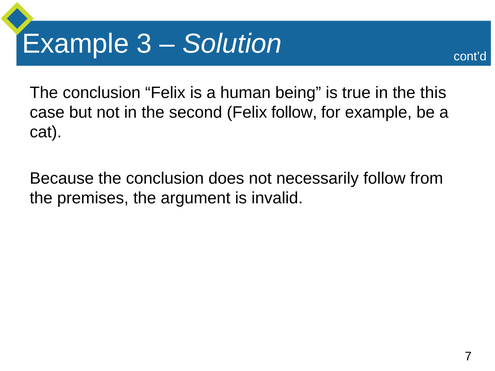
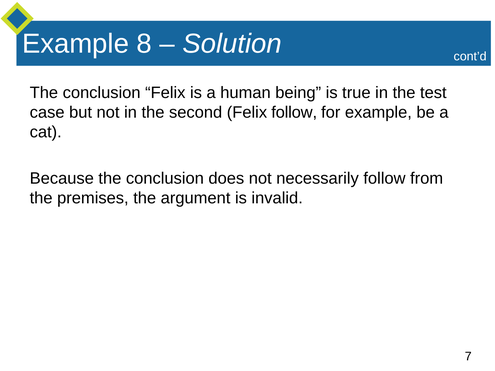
3: 3 -> 8 (144, 44)
this: this -> test (433, 93)
